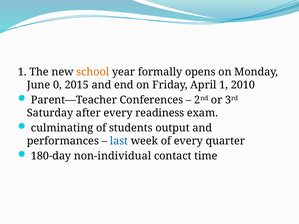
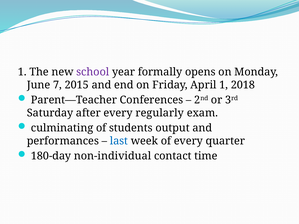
school colour: orange -> purple (93, 72)
0: 0 -> 7 (57, 85)
2010: 2010 -> 2018 (243, 85)
readiness: readiness -> regularly (160, 113)
